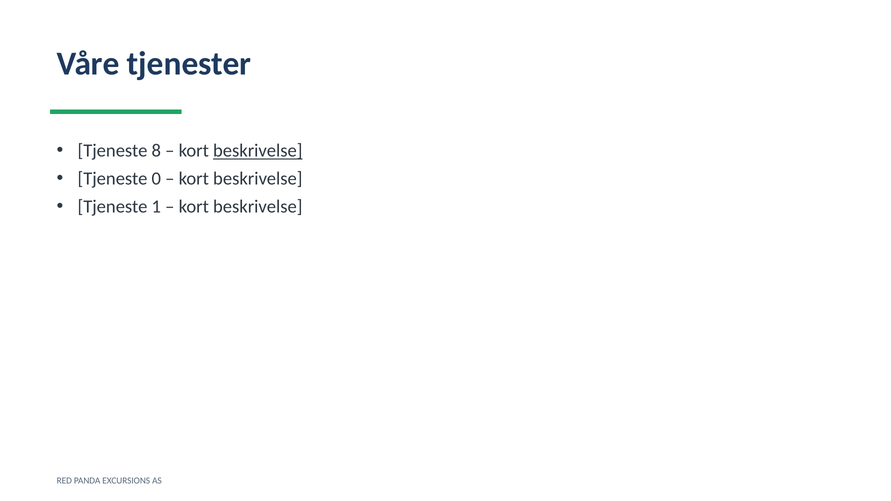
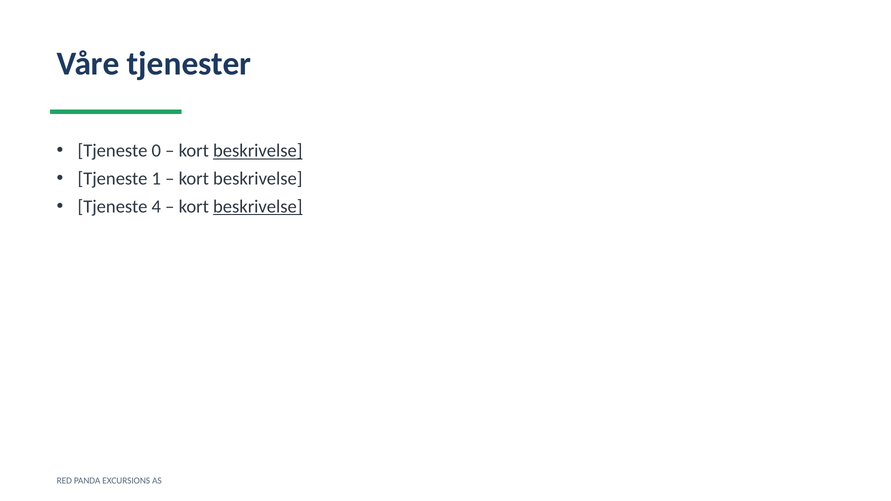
8: 8 -> 0 (156, 151)
0: 0 -> 1 (156, 179)
1: 1 -> 4 (156, 207)
beskrivelse underline: none -> present (258, 207)
